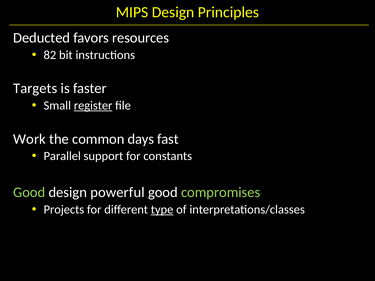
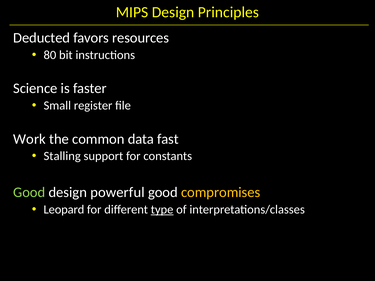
82: 82 -> 80 (50, 55)
Targets: Targets -> Science (35, 88)
register underline: present -> none (93, 106)
days: days -> data (141, 139)
Parallel: Parallel -> Stalling (62, 156)
compromises colour: light green -> yellow (221, 192)
Projects: Projects -> Leopard (64, 210)
